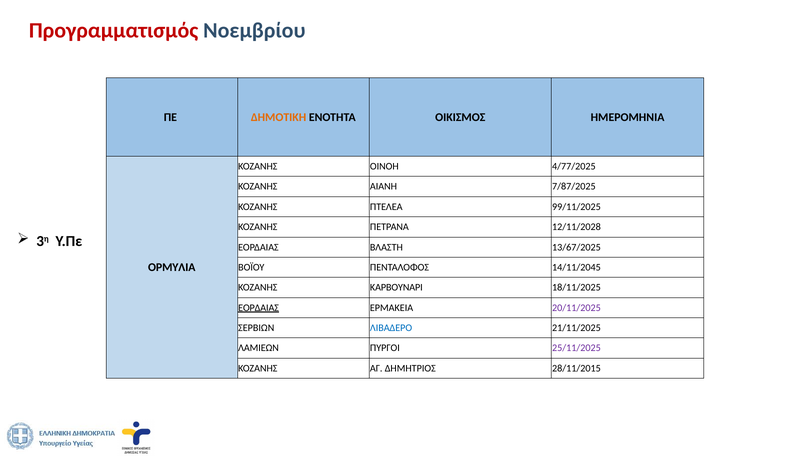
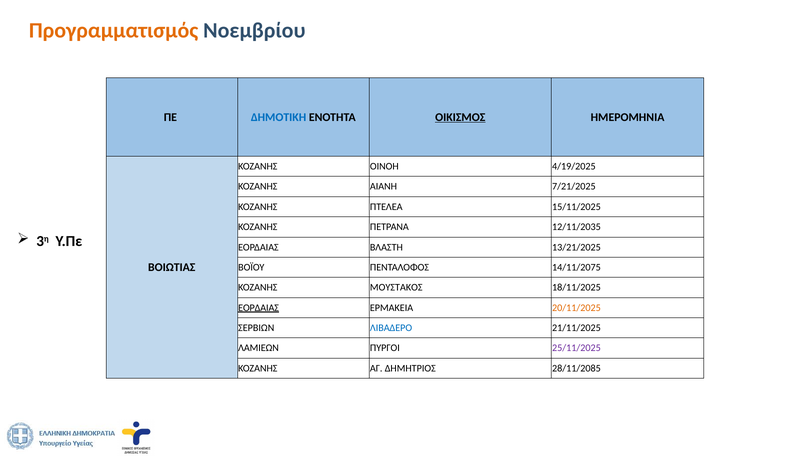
Προγραμματισμός colour: red -> orange (114, 30)
ΔΗΜΟΤΙΚΗ colour: orange -> blue (279, 117)
ΟΙΚΙΣΜΟΣ underline: none -> present (460, 117)
4/77/2025: 4/77/2025 -> 4/19/2025 (574, 166)
7/87/2025: 7/87/2025 -> 7/21/2025 (574, 186)
99/11/2025: 99/11/2025 -> 15/11/2025 (576, 207)
12/11/2028: 12/11/2028 -> 12/11/2035 (576, 227)
13/67/2025: 13/67/2025 -> 13/21/2025 (576, 247)
ΟΡΜΥΛΙΑ: ΟΡΜΥΛΙΑ -> ΒΟΙΩΤΙΑΣ (172, 267)
14/11/2045: 14/11/2045 -> 14/11/2075 (576, 267)
ΚΑΡΒΟΥΝΑΡΙ: ΚΑΡΒΟΥΝΑΡΙ -> ΜΟΥΣΤΑΚΟΣ (396, 287)
20/11/2025 colour: purple -> orange (576, 307)
28/11/2015: 28/11/2015 -> 28/11/2085 (576, 368)
